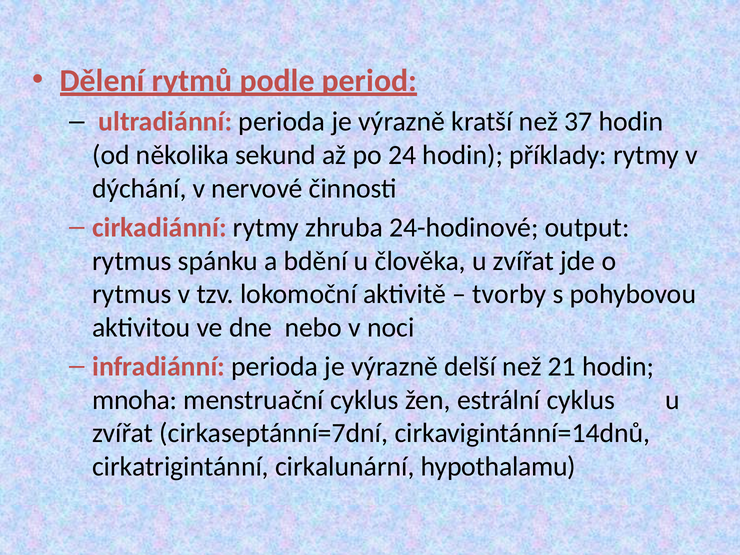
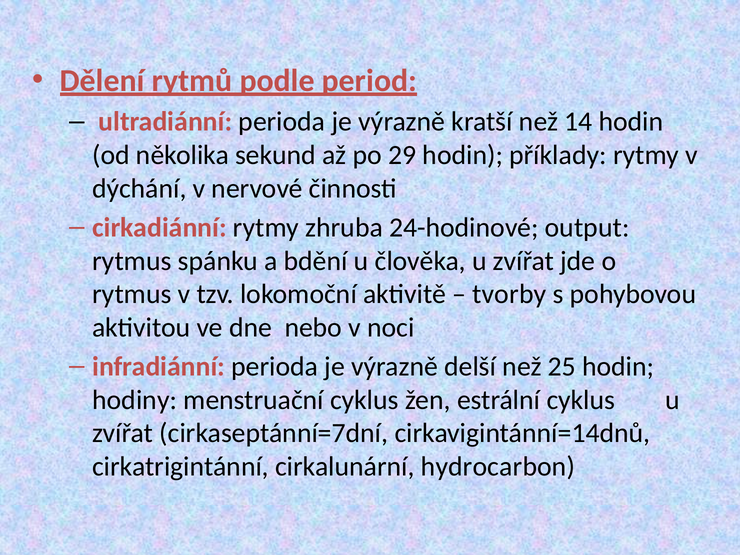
37: 37 -> 14 (578, 122)
24: 24 -> 29 (402, 155)
21: 21 -> 25 (562, 367)
mnoha: mnoha -> hodiny (135, 400)
hypothalamu: hypothalamu -> hydrocarbon (498, 467)
